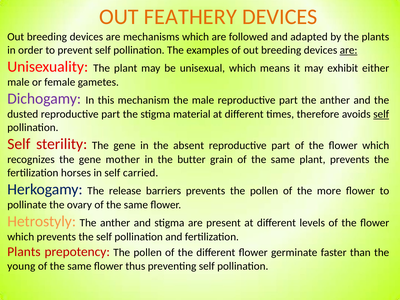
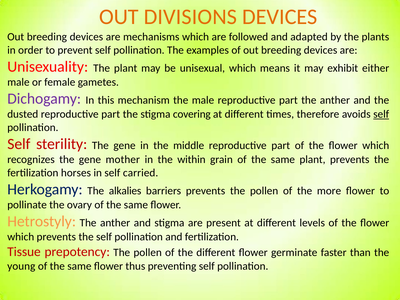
FEATHERY: FEATHERY -> DIVISIONS (190, 17)
are underline: present -> none (349, 50)
material: material -> covering (192, 114)
absent: absent -> middle (189, 145)
butter: butter -> within (191, 160)
release: release -> alkalies (125, 191)
Plants: Plants -> Tissue (24, 252)
